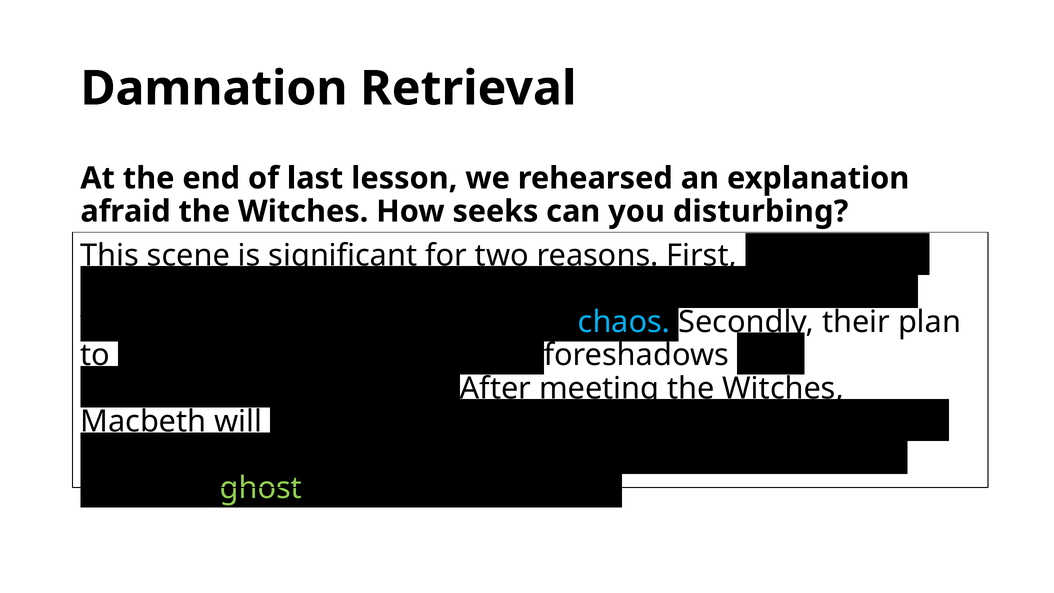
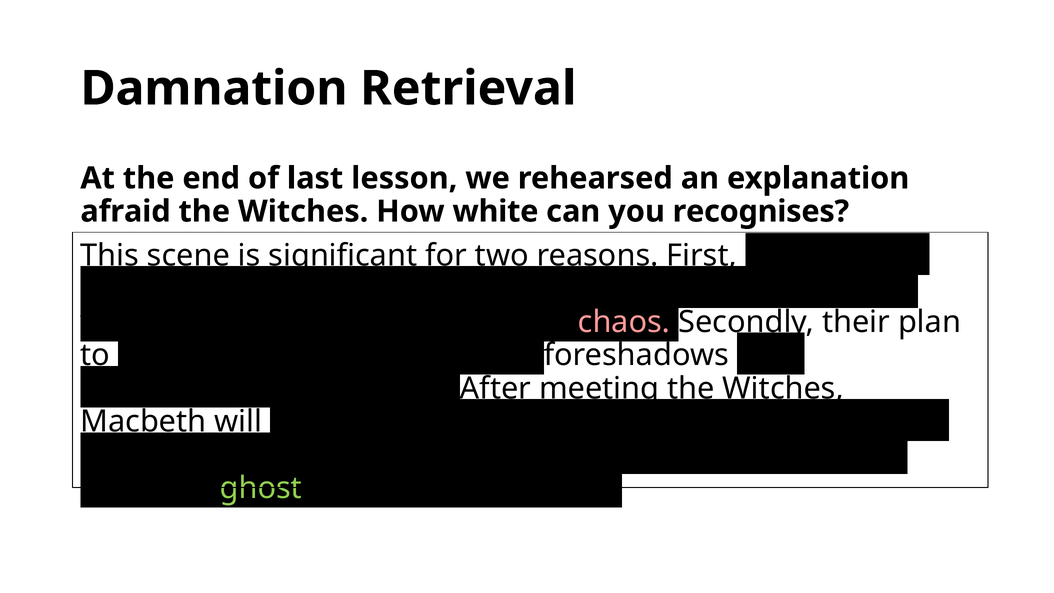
seeks: seeks -> white (495, 211)
disturbing: disturbing -> recognises (761, 211)
chaos colour: light blue -> pink (624, 322)
